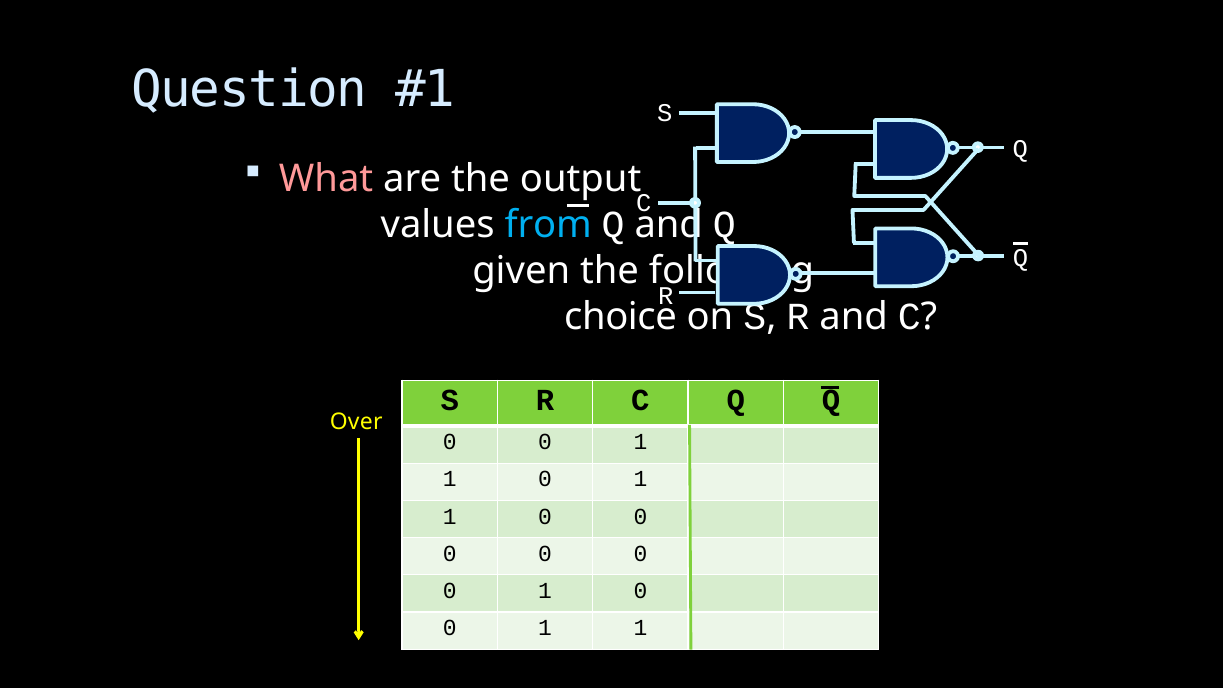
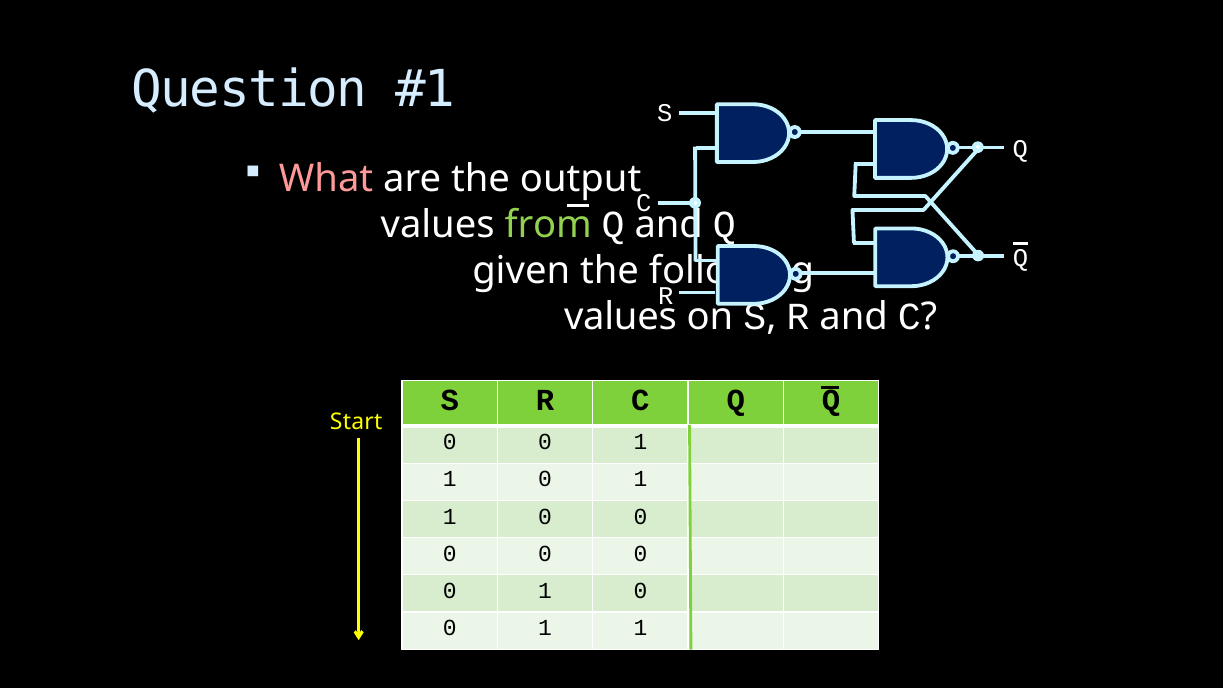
from colour: light blue -> light green (548, 225)
choice: choice -> values (620, 317)
Over: Over -> Start (356, 422)
